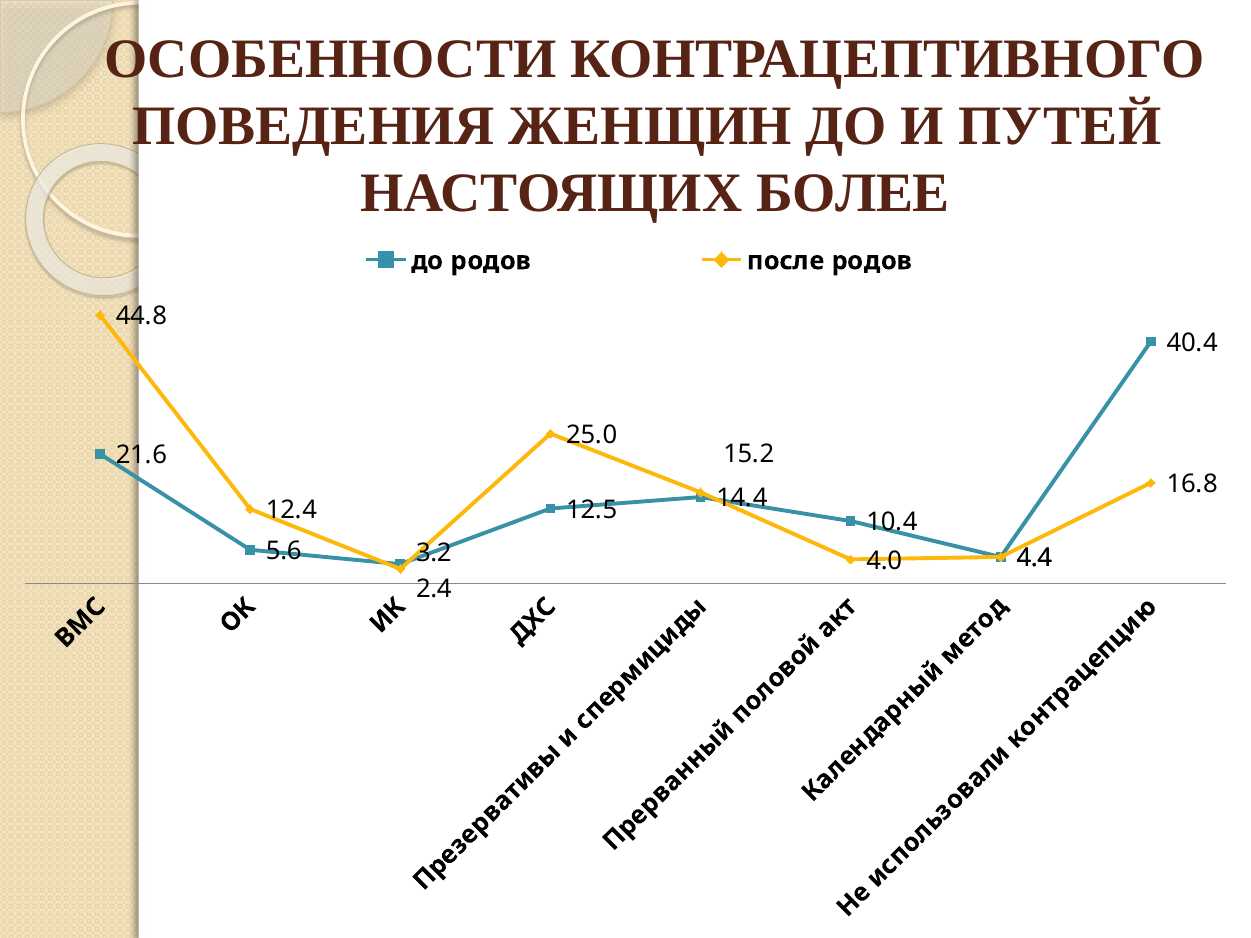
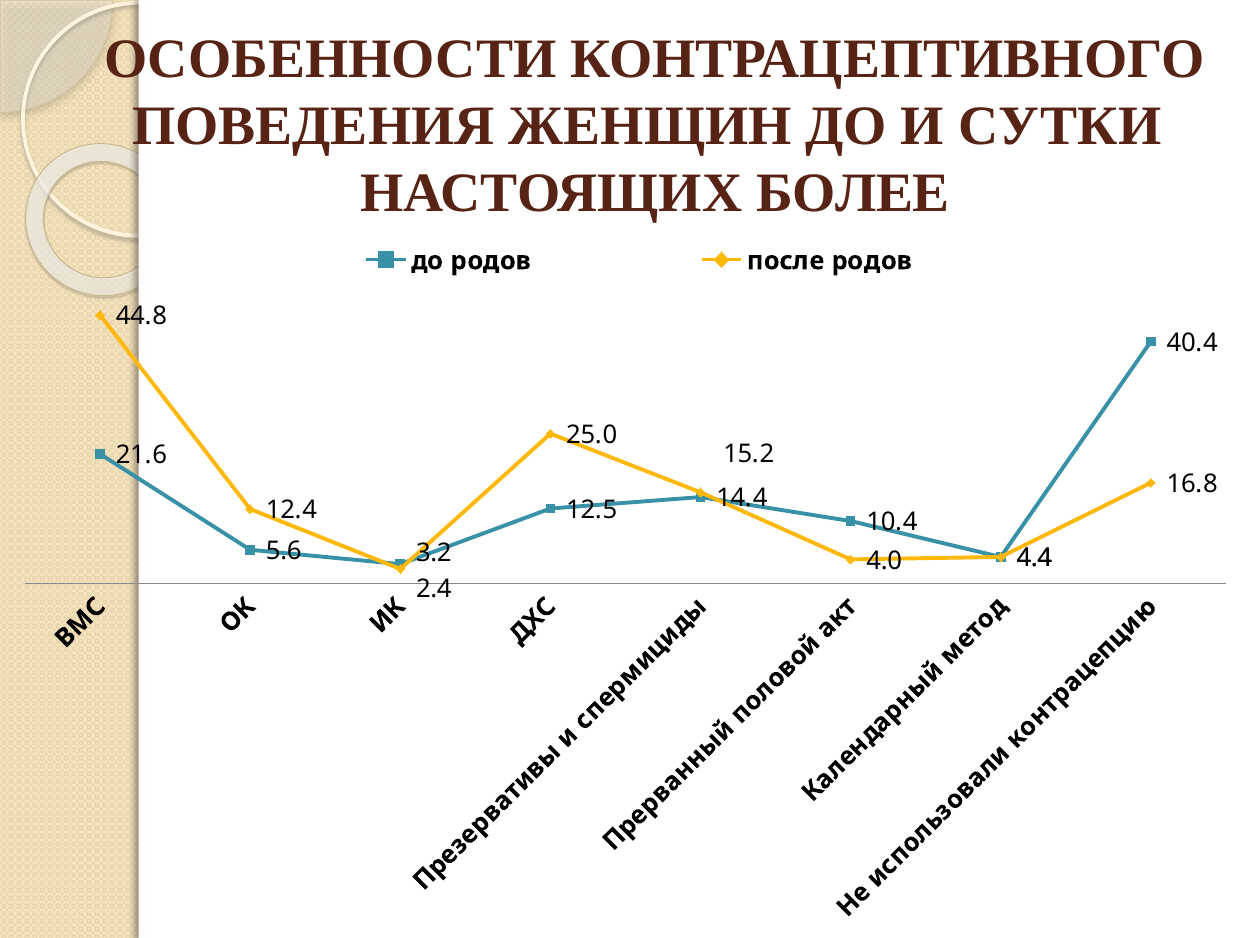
ПУТЕЙ: ПУТЕЙ -> СУТКИ (1060, 126)
